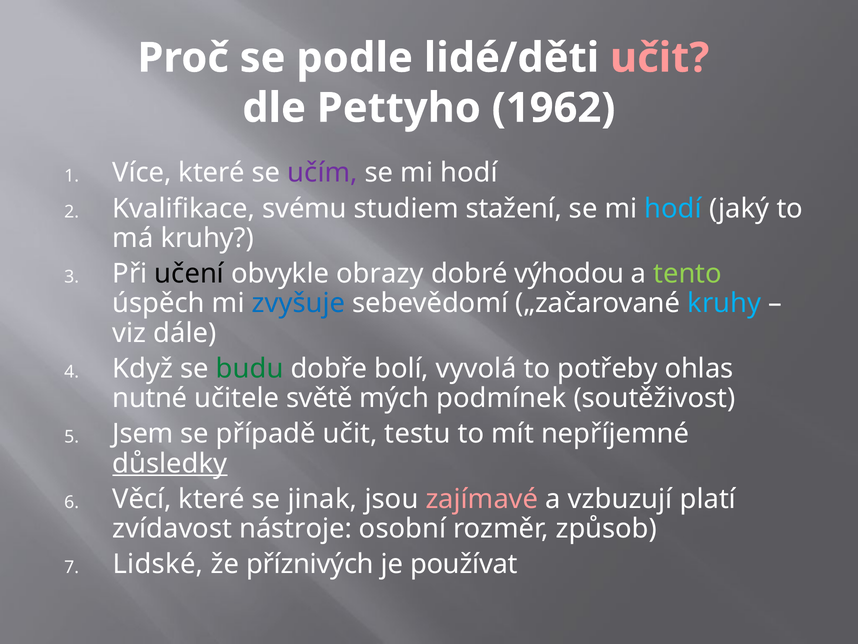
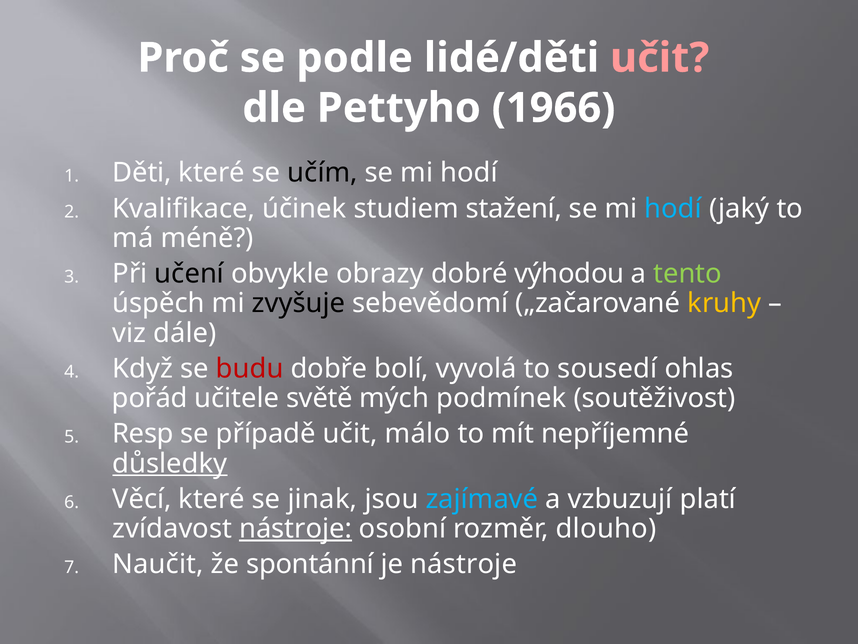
1962: 1962 -> 1966 (554, 108)
Více: Více -> Děti (142, 173)
učím colour: purple -> black (323, 173)
svému: svému -> účinek (304, 208)
má kruhy: kruhy -> méně (207, 238)
zvyšuje colour: blue -> black (298, 303)
kruhy colour: light blue -> yellow (724, 303)
budu colour: green -> red (250, 368)
potřeby: potřeby -> sousedí (607, 368)
nutné: nutné -> pořád (150, 398)
Jsem: Jsem -> Resp (143, 434)
testu: testu -> málo (417, 434)
zajímavé colour: pink -> light blue (482, 499)
nástroje underline: none -> present (296, 528)
způsob: způsob -> dlouho (606, 528)
Lidské: Lidské -> Naučit (158, 564)
příznivých: příznivých -> spontánní (310, 564)
je používat: používat -> nástroje (464, 564)
